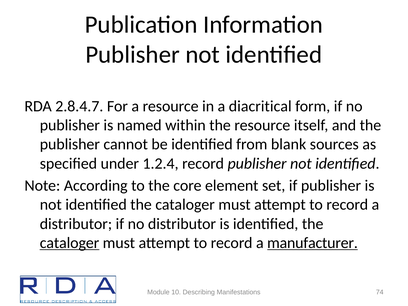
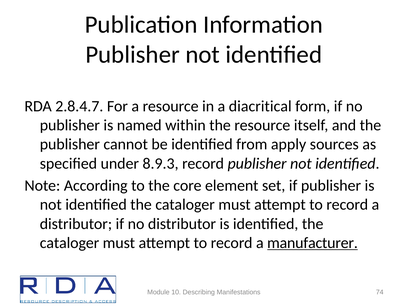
blank: blank -> apply (289, 144)
1.2.4: 1.2.4 -> 8.9.3 (161, 163)
cataloger underline: present -> none (70, 243)
